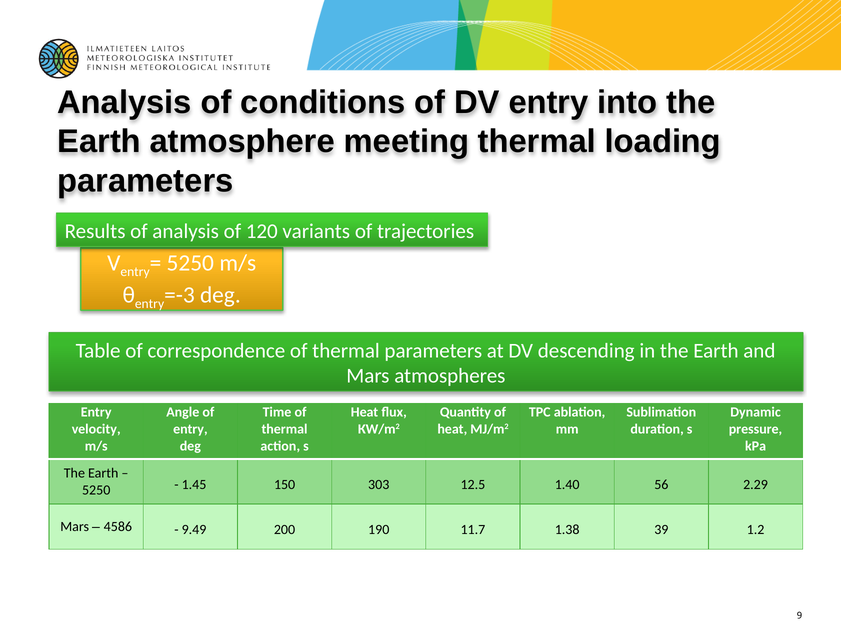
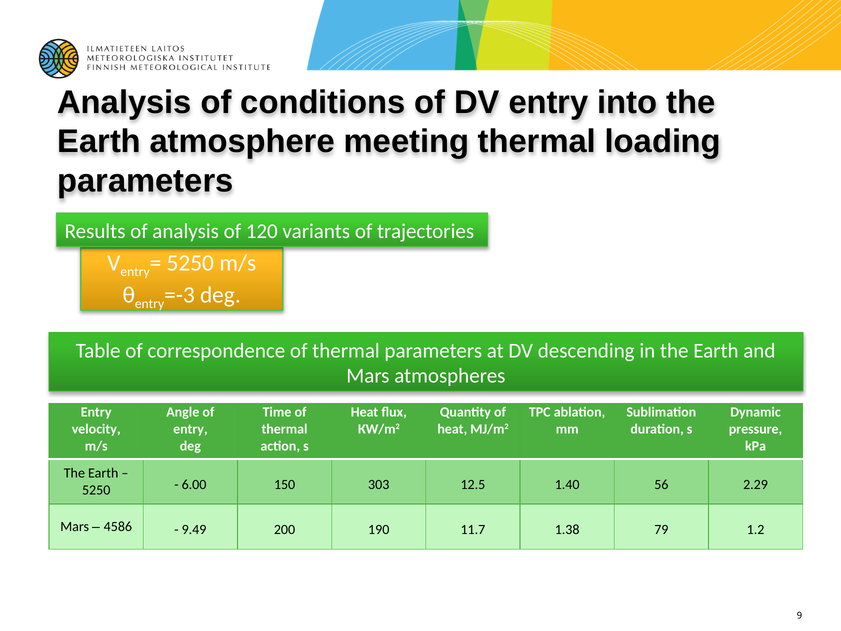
1.45: 1.45 -> 6.00 (194, 484)
39: 39 -> 79 (661, 530)
